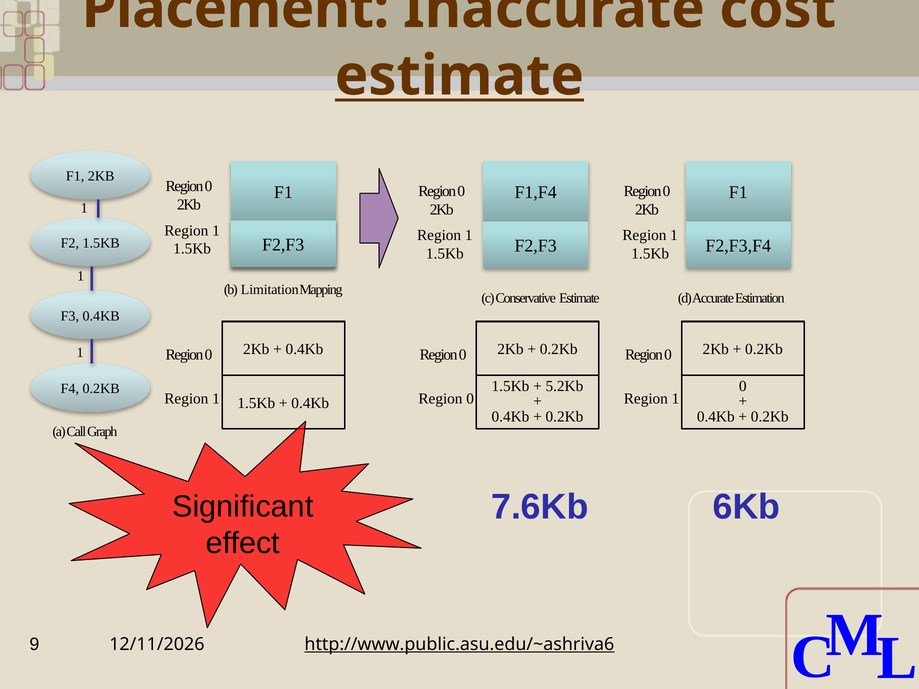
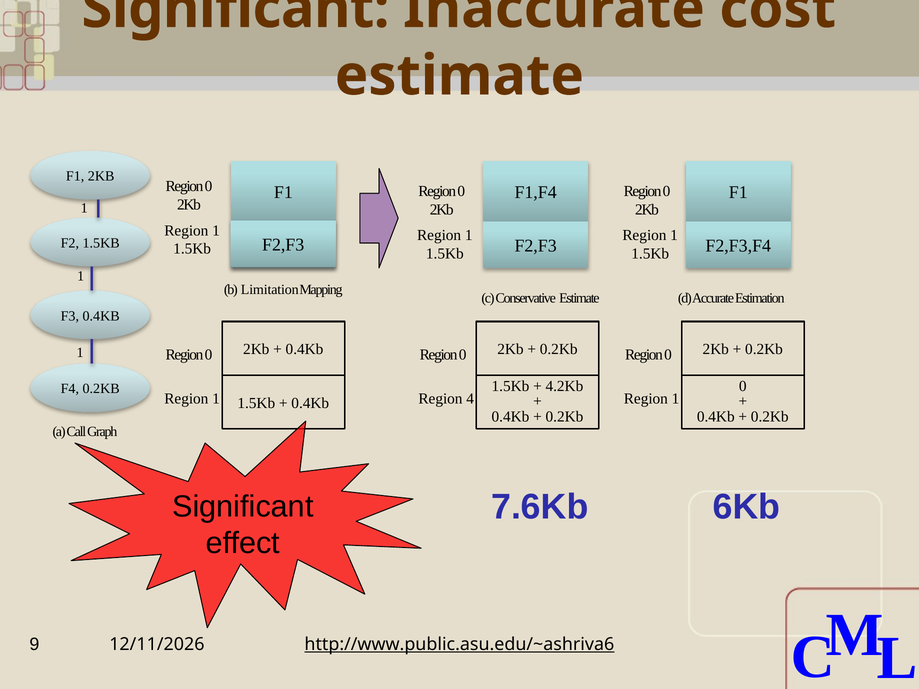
Placement: Placement -> Significant (235, 9)
estimate underline: present -> none (459, 76)
5.2Kb: 5.2Kb -> 4.2Kb (564, 386)
0: 0 -> 4 (470, 399)
